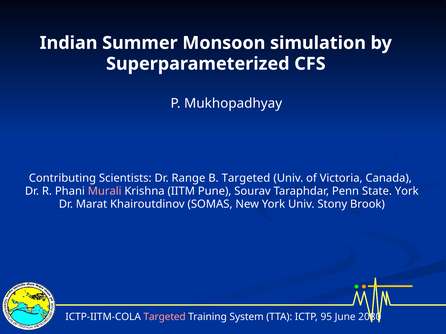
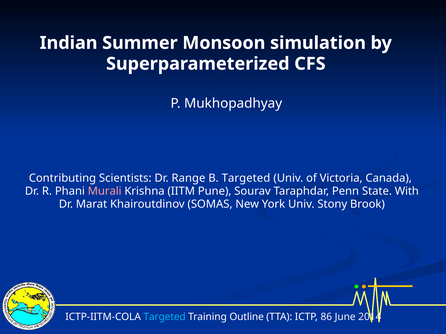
State York: York -> With (407, 191)
Targeted colour: pink -> light blue (165, 317)
System: System -> Outline (247, 317)
95: 95 -> 86 (326, 317)
2080: 2080 -> 2014 (370, 317)
